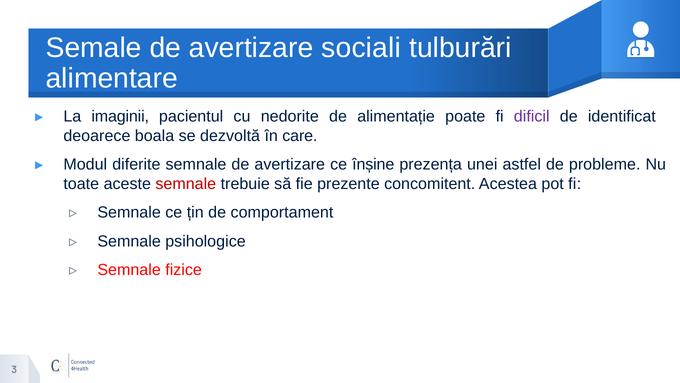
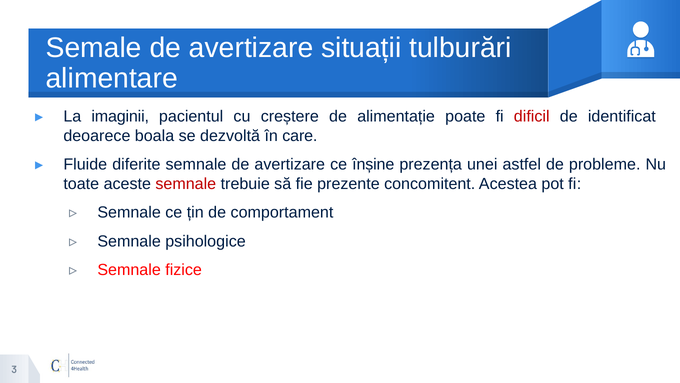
sociali: sociali -> situații (361, 48)
nedorite: nedorite -> creștere (290, 116)
dificil colour: purple -> red (532, 116)
Modul: Modul -> Fluide (85, 164)
